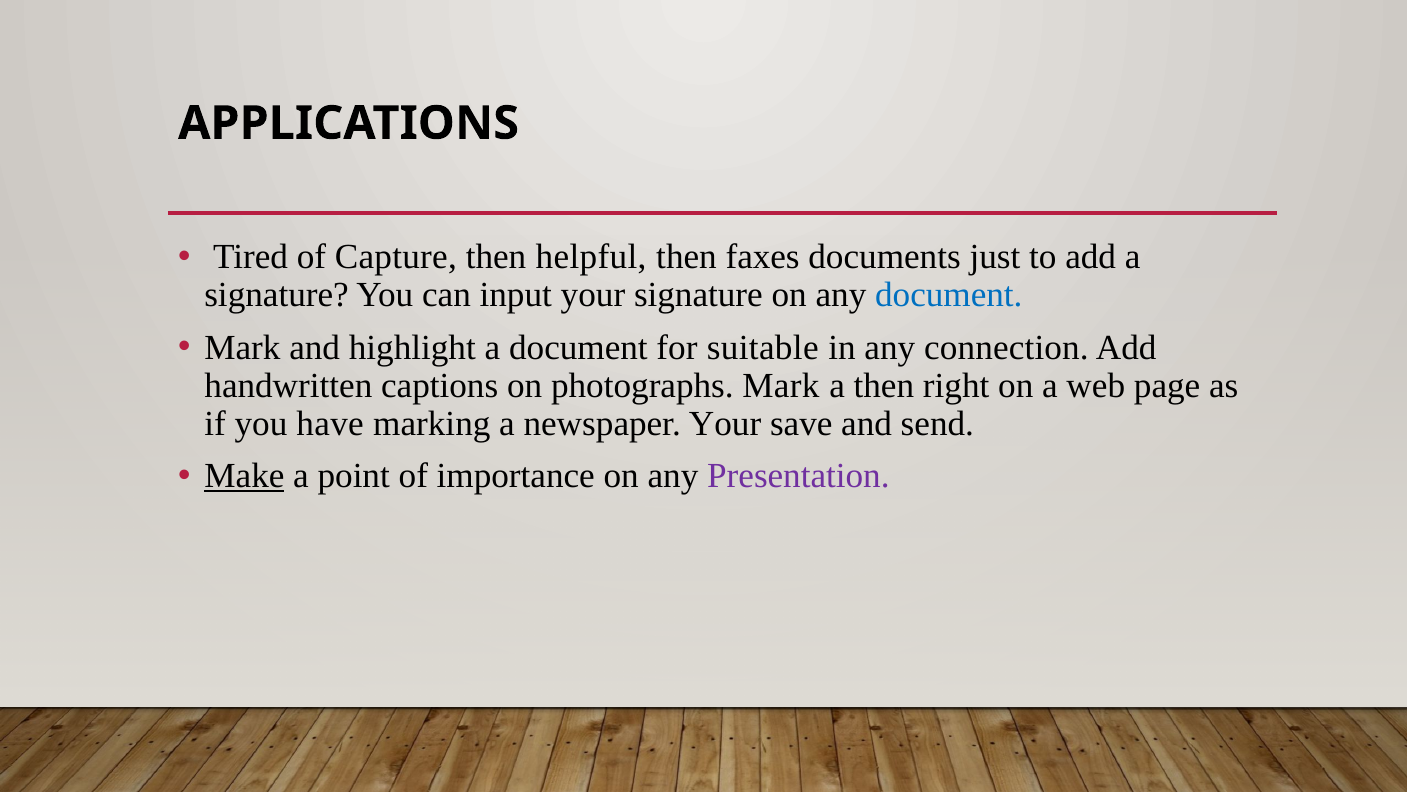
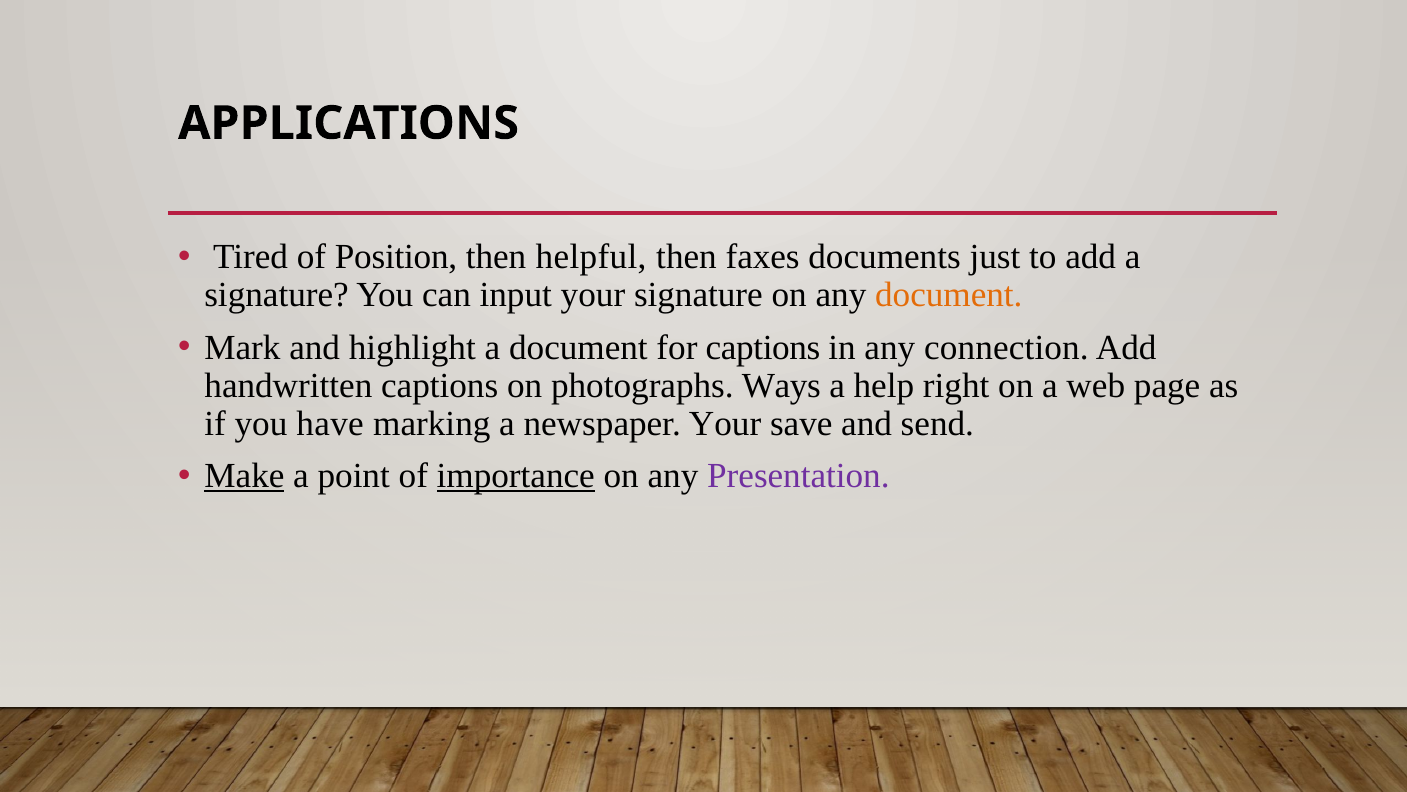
Capture: Capture -> Position (396, 257)
document colour: blue -> orange (949, 295)
for suitable: suitable -> captions (763, 347)
photographs Mark: Mark -> Ways (781, 385)
a then: then -> help (884, 385)
importance underline: none -> present (516, 476)
